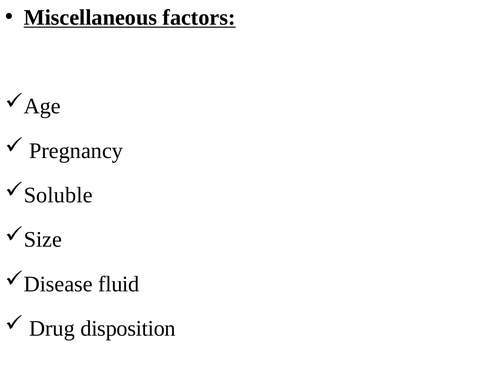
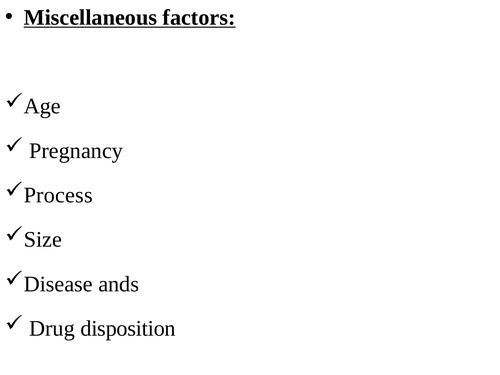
Soluble: Soluble -> Process (58, 195)
fluid: fluid -> ands (119, 284)
